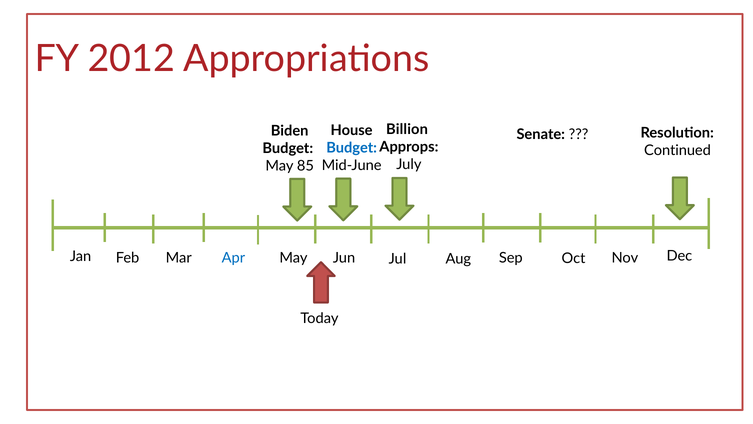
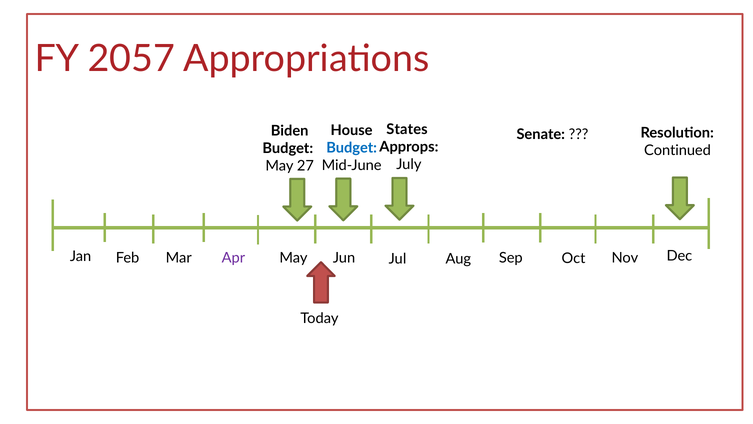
2012: 2012 -> 2057 (131, 59)
Billion: Billion -> States (407, 129)
85: 85 -> 27 (305, 166)
Apr colour: blue -> purple (233, 258)
